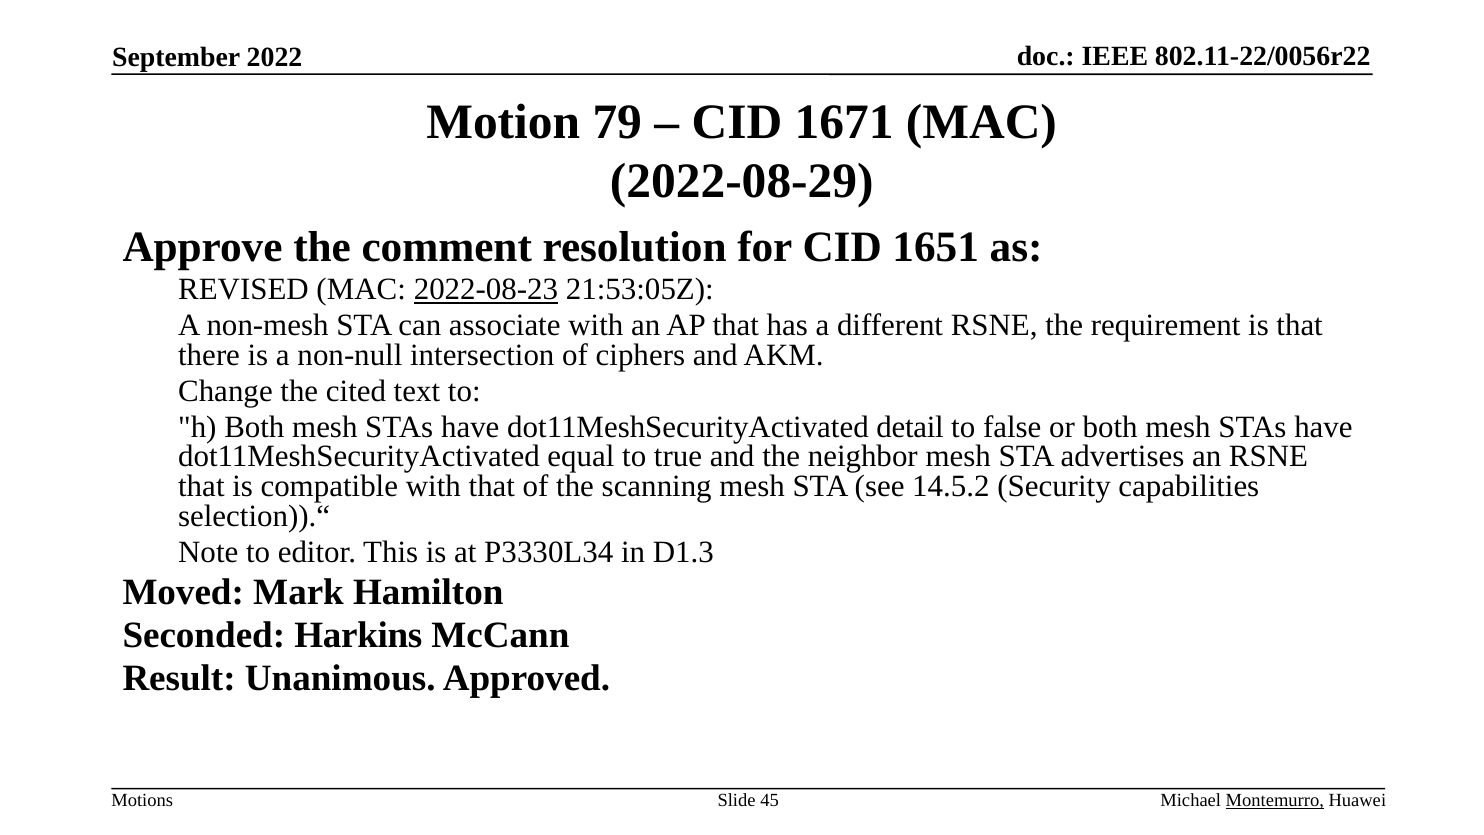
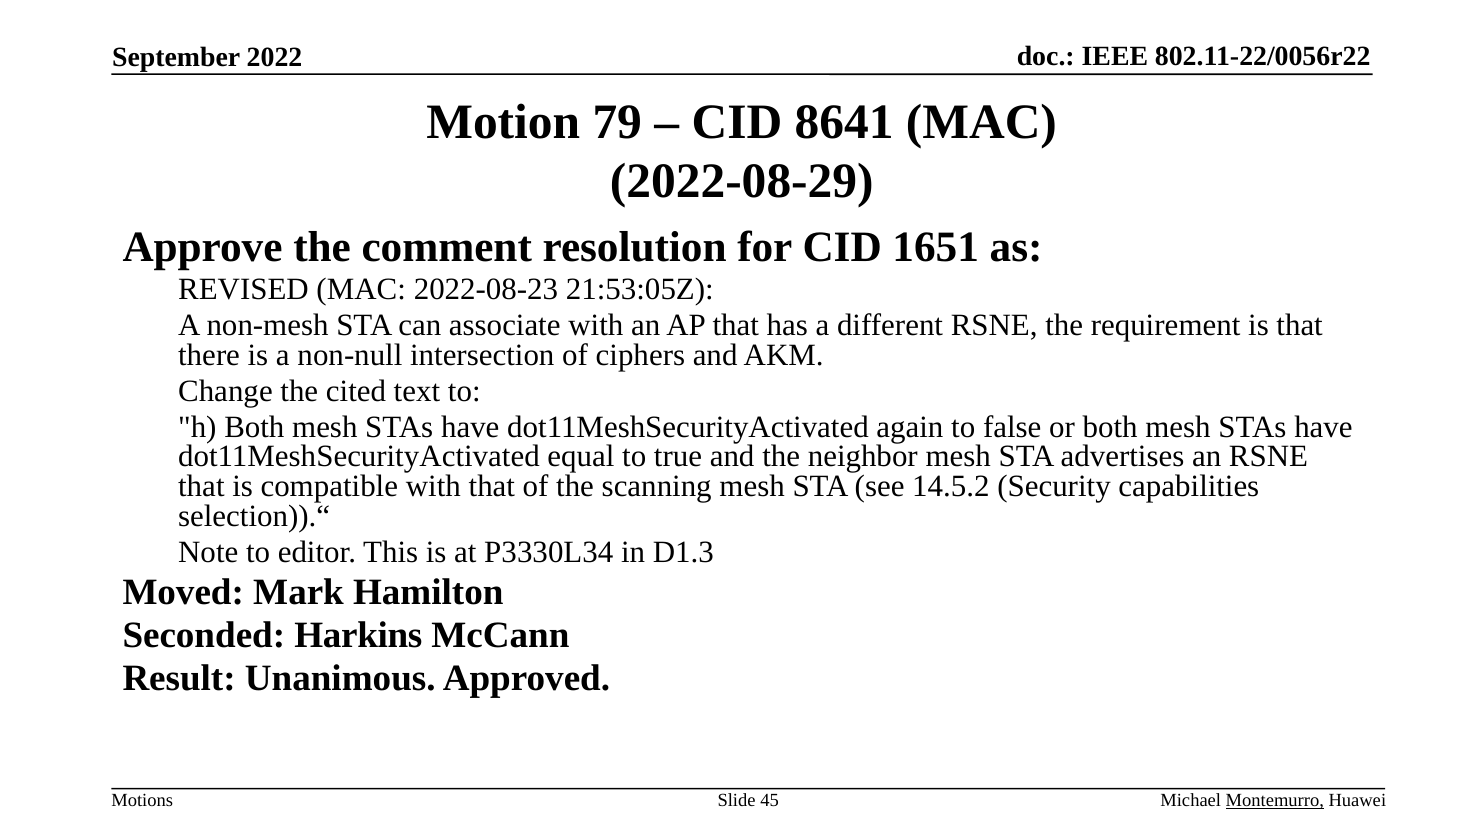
1671: 1671 -> 8641 (844, 122)
2022-08-23 underline: present -> none (486, 290)
detail: detail -> again (910, 427)
